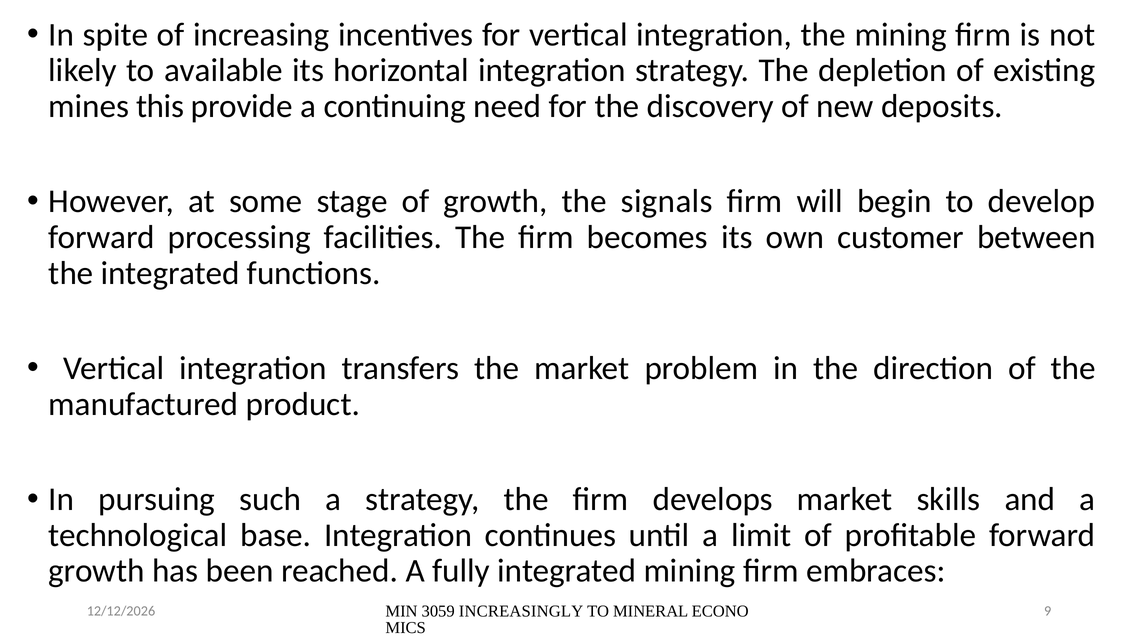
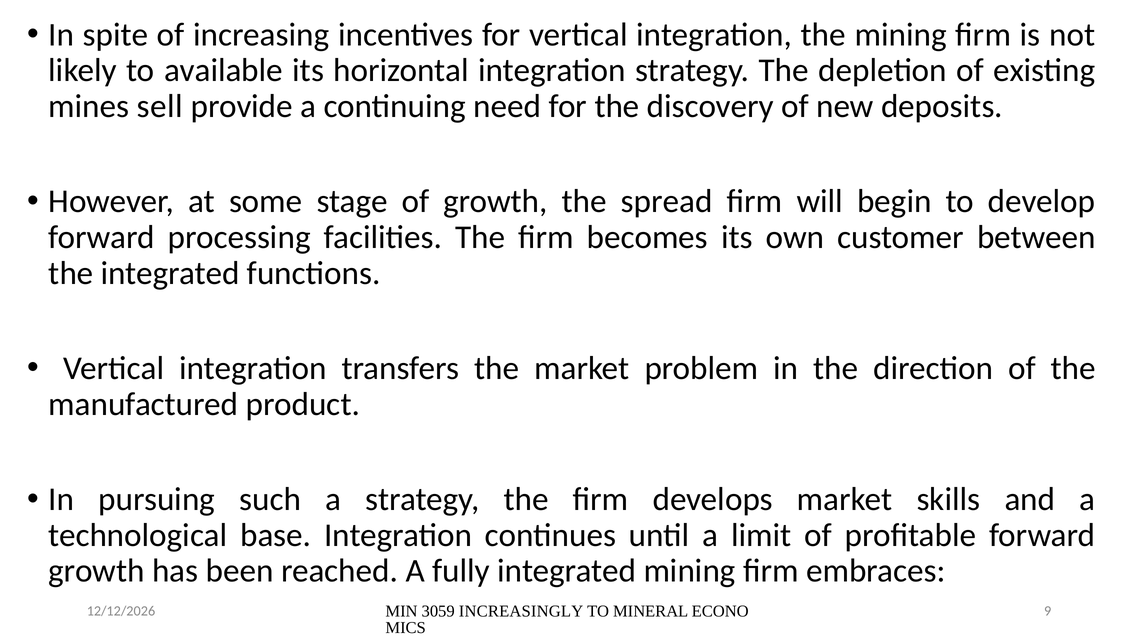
this: this -> sell (160, 106)
signals: signals -> spread (667, 202)
